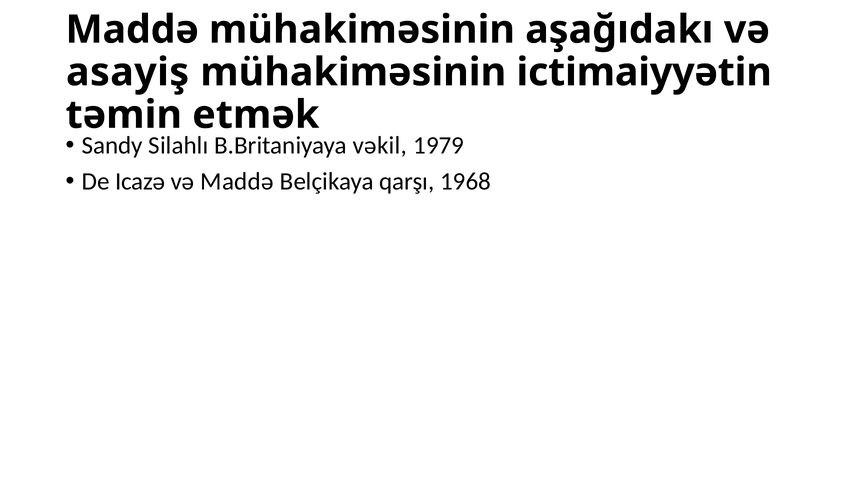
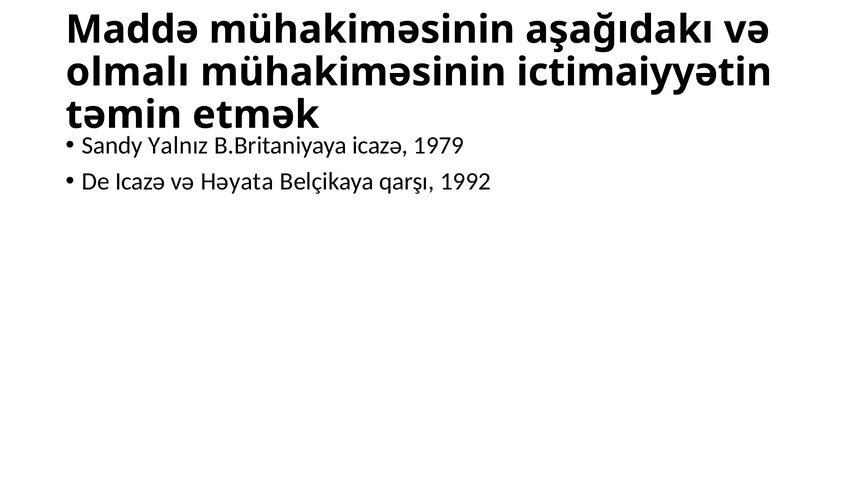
asayiş: asayiş -> olmalı (128, 72)
Silahlı: Silahlı -> Yalnız (178, 145)
vəkil: vəkil -> icazə (380, 145)
və Maddə: Maddə -> Həyata (237, 181)
1968: 1968 -> 1992 (466, 181)
